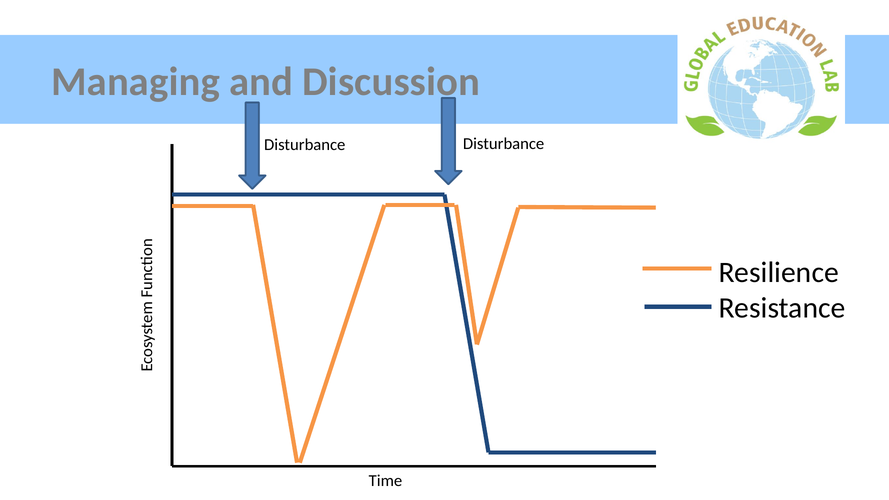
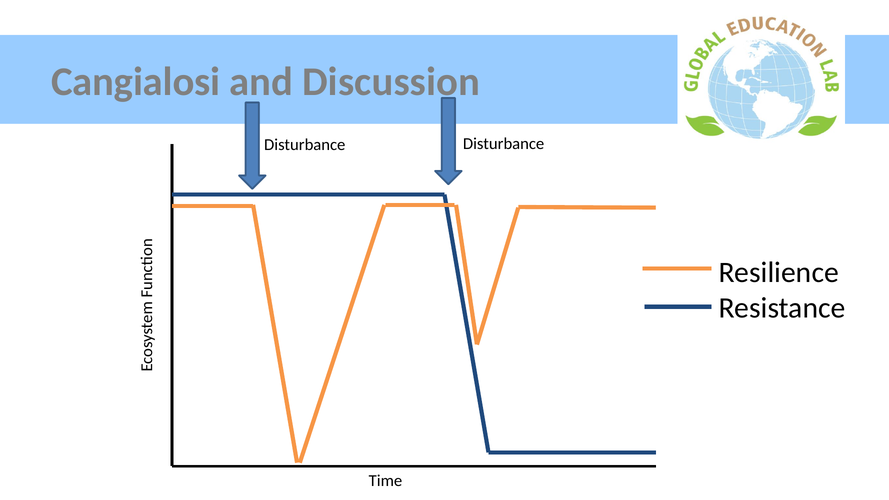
Managing: Managing -> Cangialosi (136, 82)
